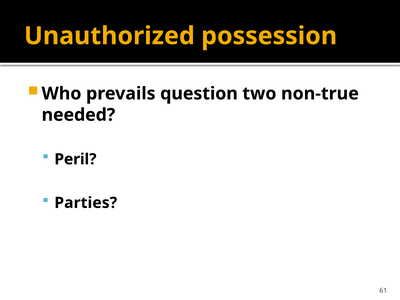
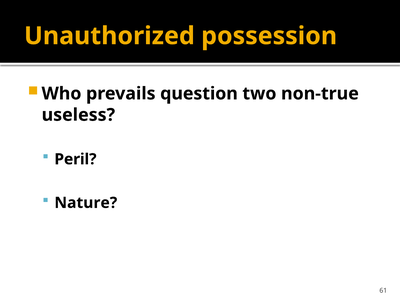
needed: needed -> useless (78, 115)
Parties: Parties -> Nature (86, 203)
